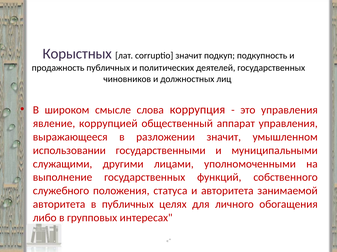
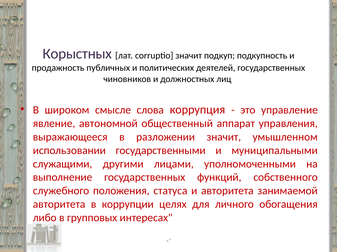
это управления: управления -> управление (289, 110)
коррупцией: коррупцией -> автономной (108, 124)
в публичных: публичных -> коррупции (128, 205)
